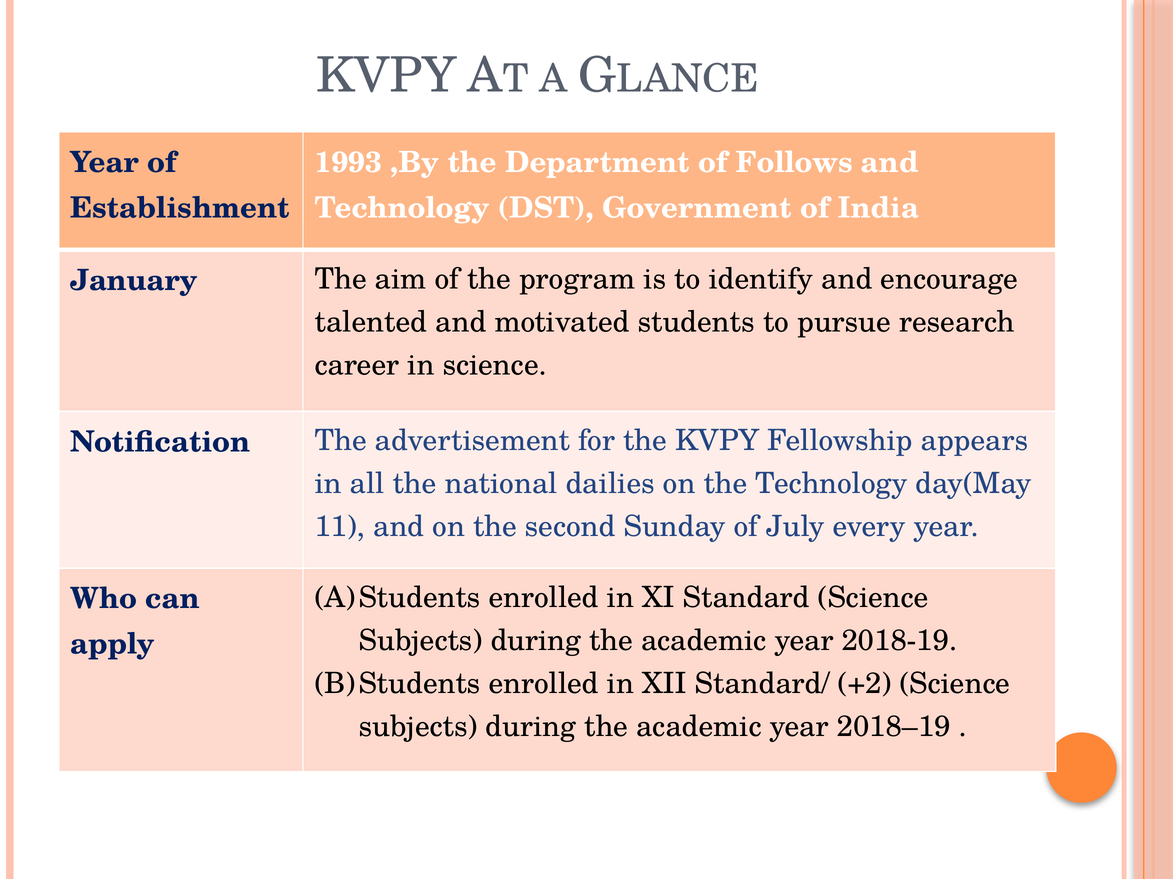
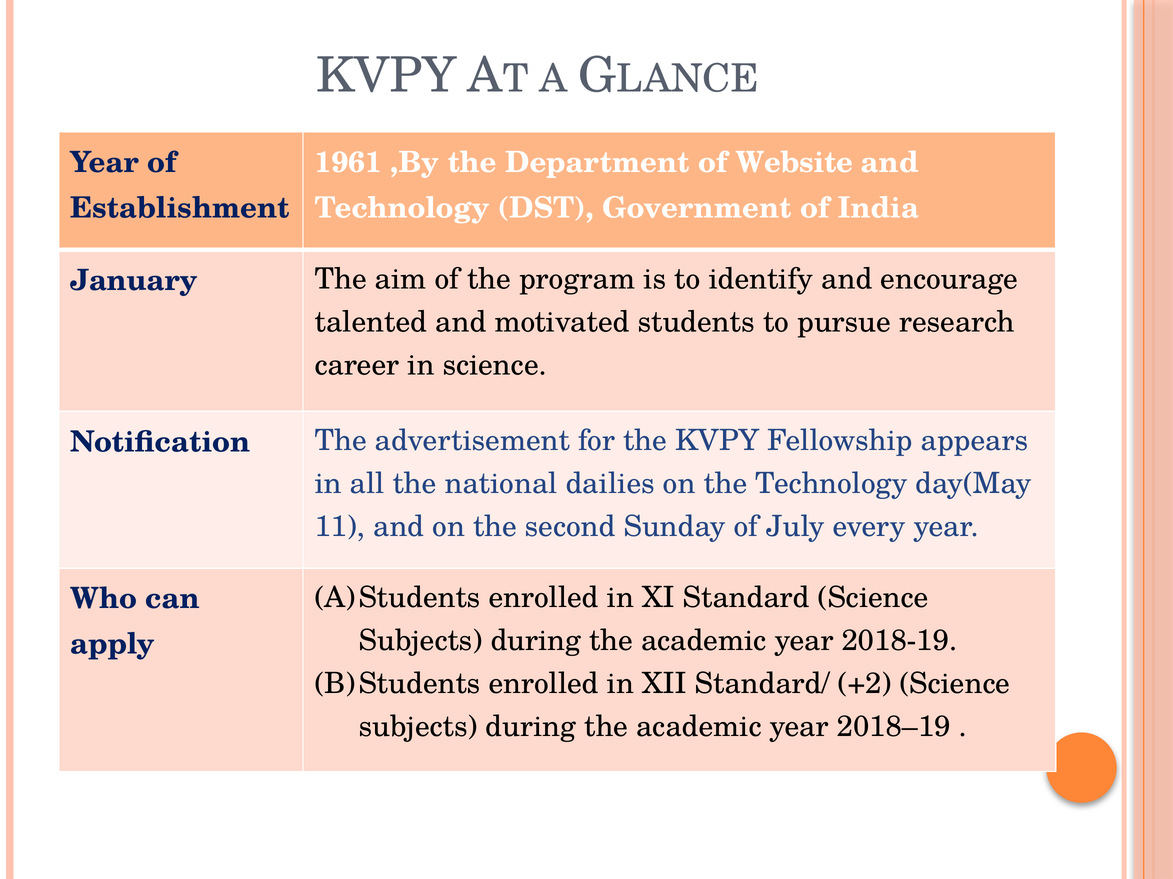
1993: 1993 -> 1961 (348, 163)
Follows: Follows -> Website (794, 163)
